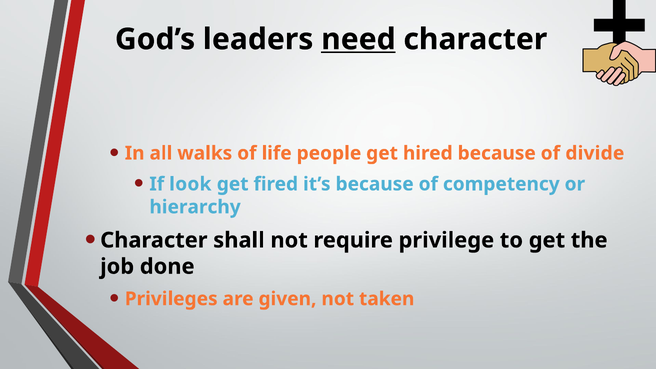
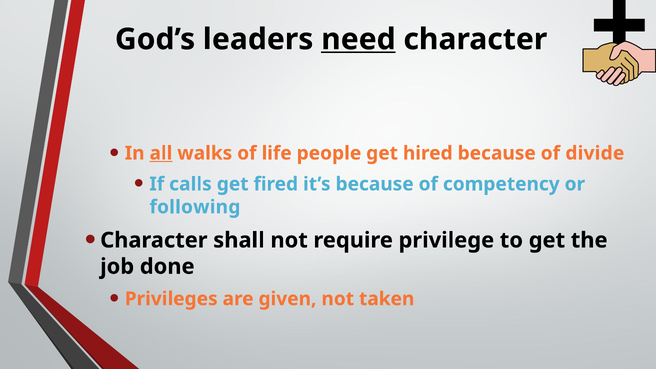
all underline: none -> present (161, 153)
look: look -> calls (190, 184)
hierarchy: hierarchy -> following (195, 207)
